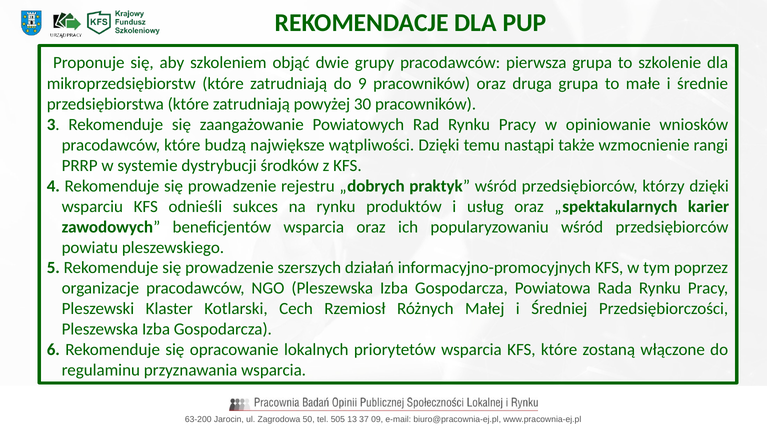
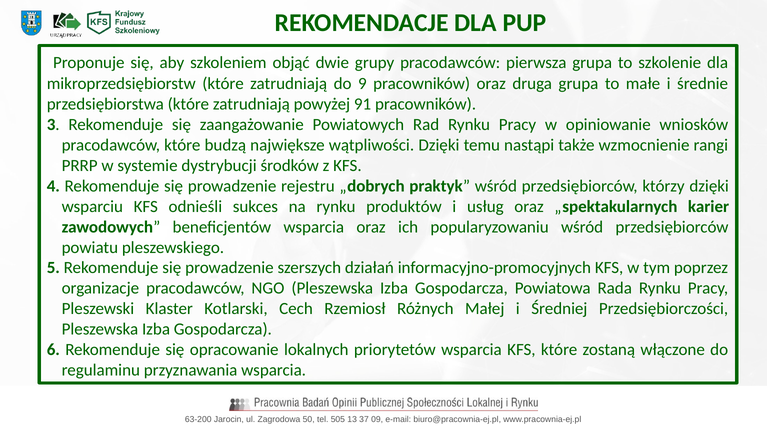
30: 30 -> 91 (363, 104)
